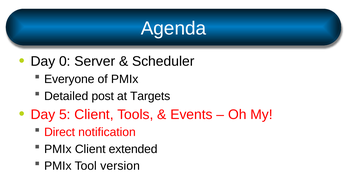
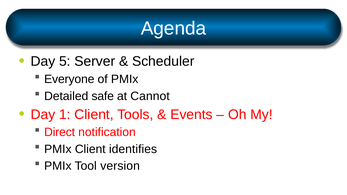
0: 0 -> 5 (65, 61)
post: post -> safe (103, 96)
Targets: Targets -> Cannot (150, 96)
5: 5 -> 1 (65, 115)
extended: extended -> identifies (133, 149)
